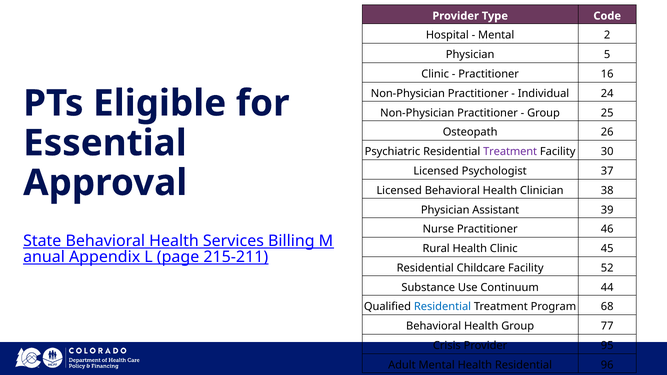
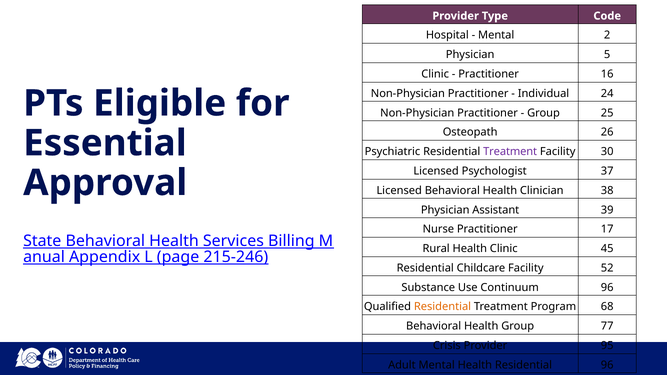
46: 46 -> 17 (607, 229)
215-211: 215-211 -> 215-246 (236, 257)
Continuum 44: 44 -> 96 (607, 288)
Residential colour: blue -> orange (442, 307)
